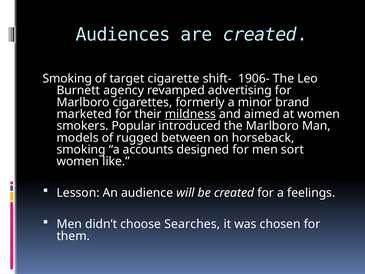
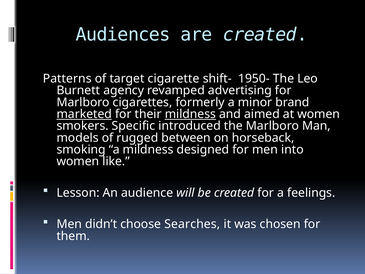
Smoking: Smoking -> Patterns (67, 78)
1906-: 1906- -> 1950- (254, 78)
marketed underline: none -> present (84, 114)
Popular: Popular -> Specific (133, 126)
a accounts: accounts -> mildness (148, 149)
sort: sort -> into (292, 149)
